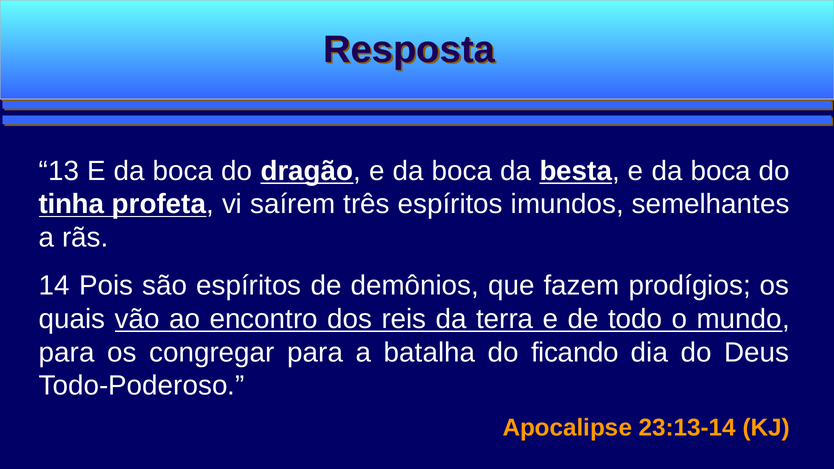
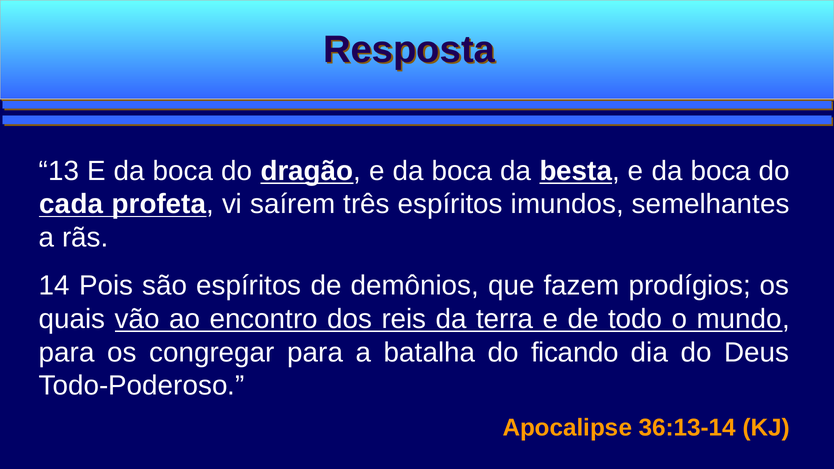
tinha: tinha -> cada (71, 204)
23:13-14: 23:13-14 -> 36:13-14 (687, 428)
